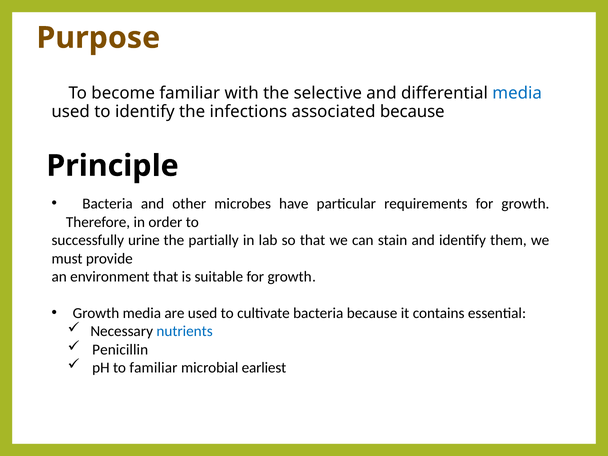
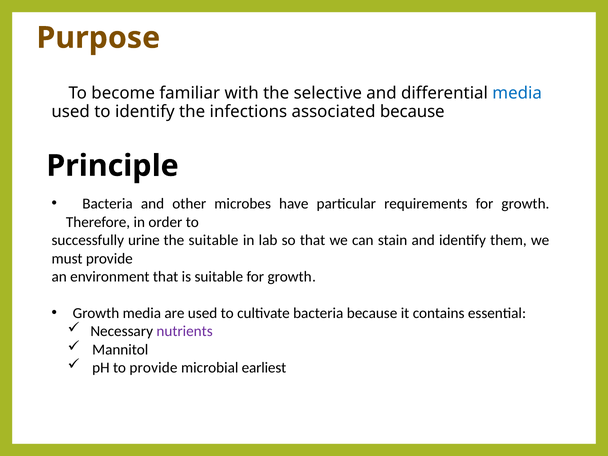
the partially: partially -> suitable (213, 240)
nutrients colour: blue -> purple (185, 331)
Penicillin: Penicillin -> Mannitol (120, 350)
to familiar: familiar -> provide (153, 368)
